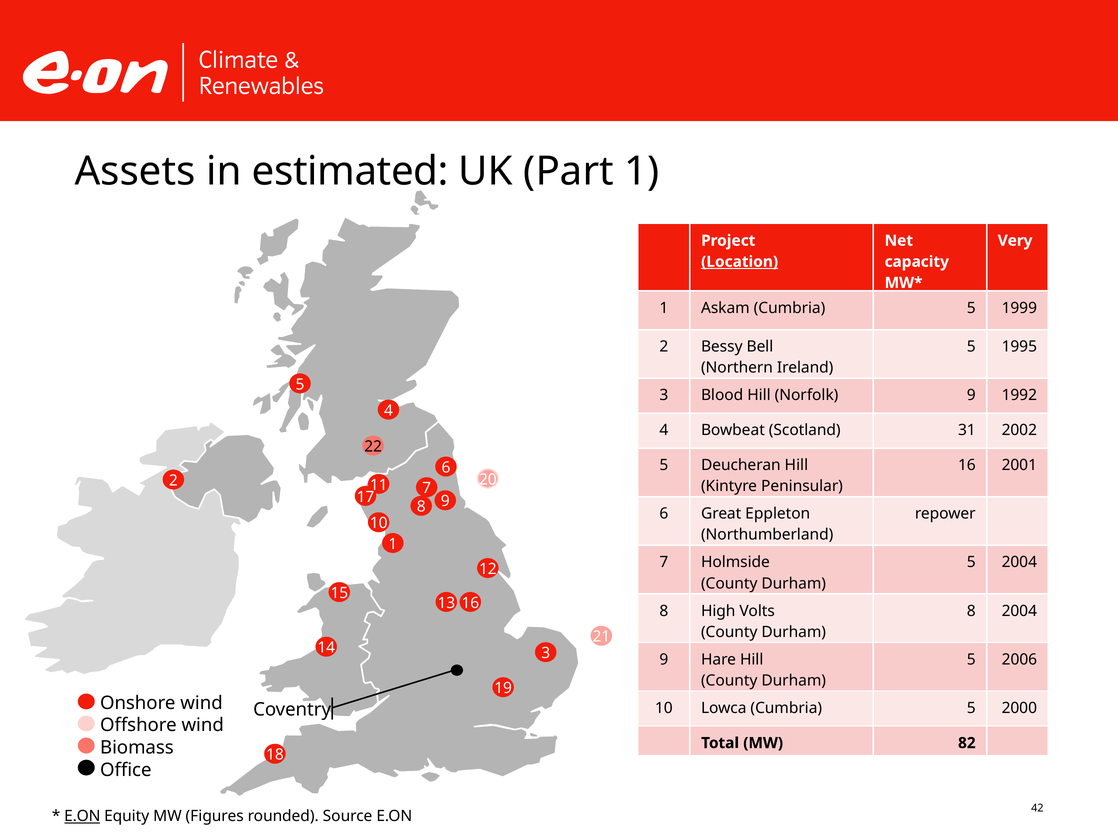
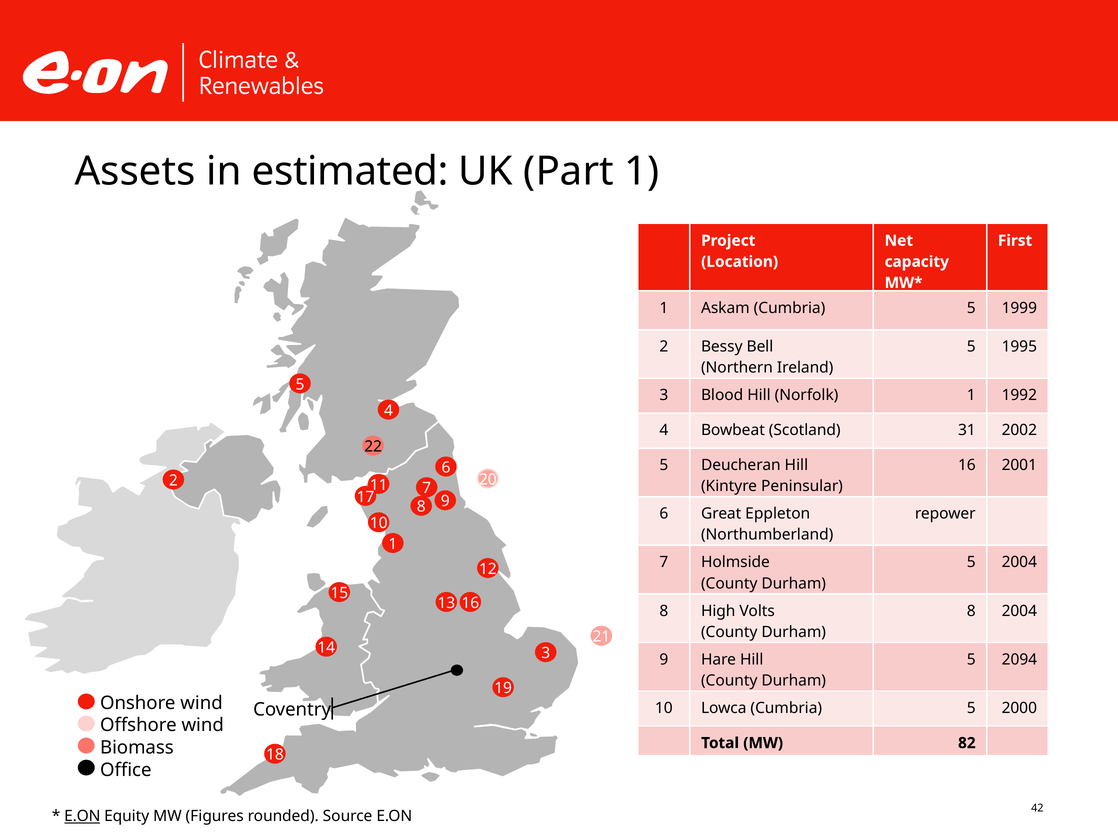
Very: Very -> First (1015, 240)
Location underline: present -> none (740, 262)
Norfolk 9: 9 -> 1 (971, 395)
2006: 2006 -> 2094 (1019, 659)
